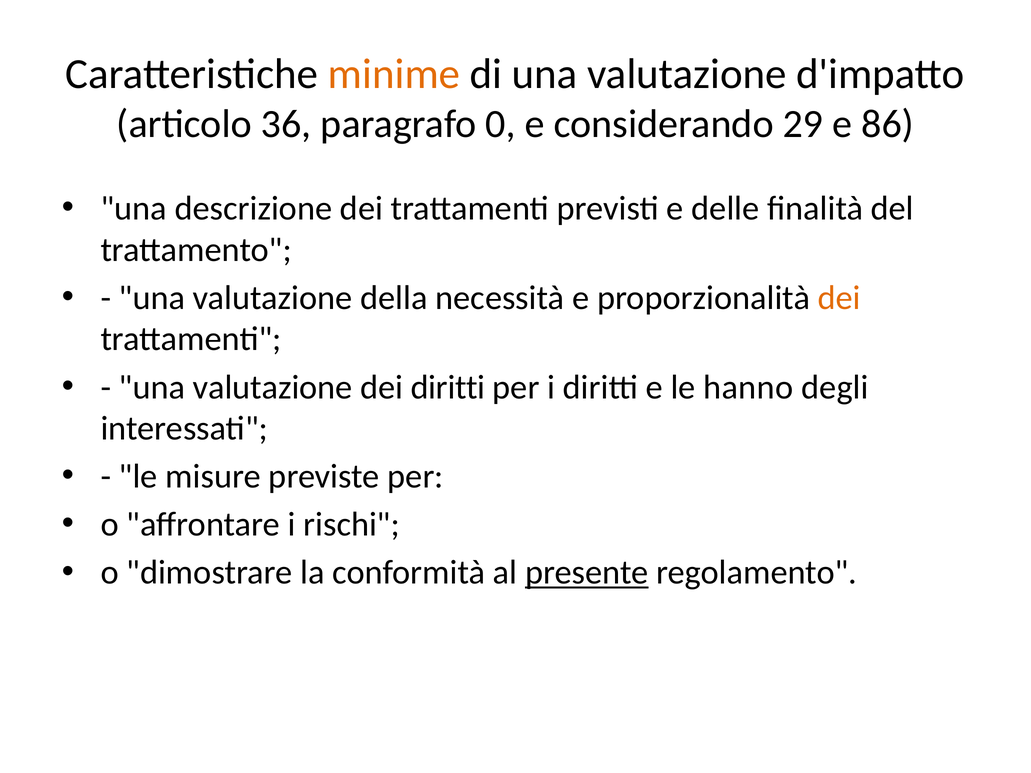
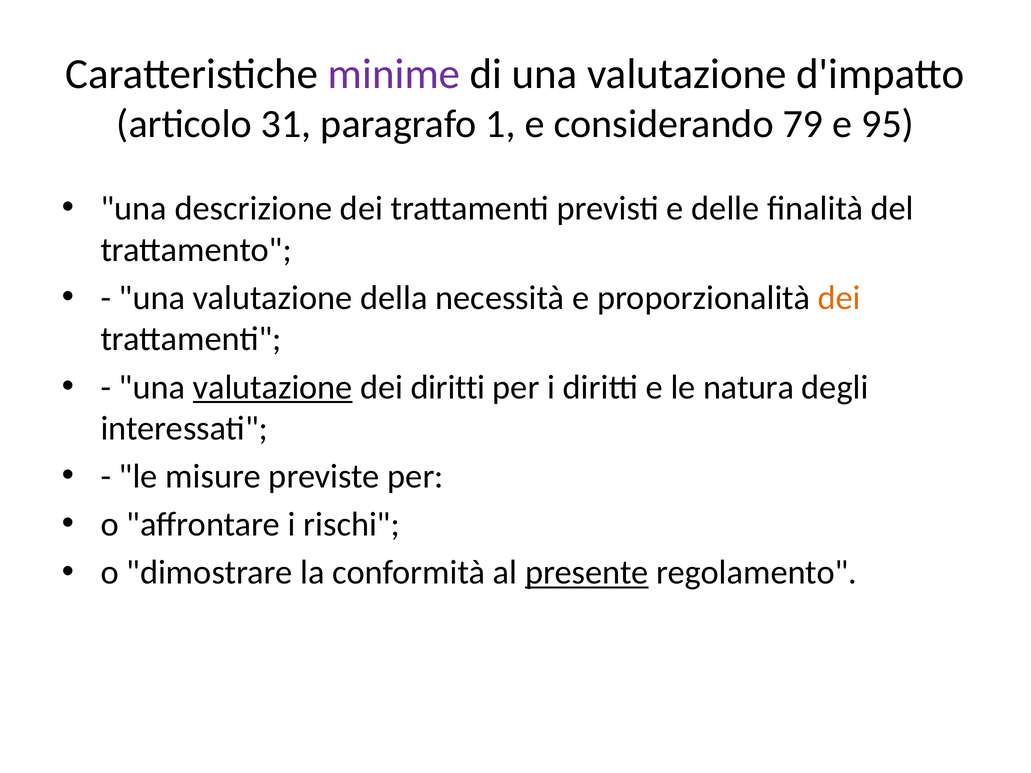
minime colour: orange -> purple (394, 74)
36: 36 -> 31 (286, 124)
0: 0 -> 1 (501, 124)
29: 29 -> 79 (803, 124)
86: 86 -> 95 (888, 124)
valutazione underline: none -> present (273, 387)
hanno: hanno -> natura (749, 387)
